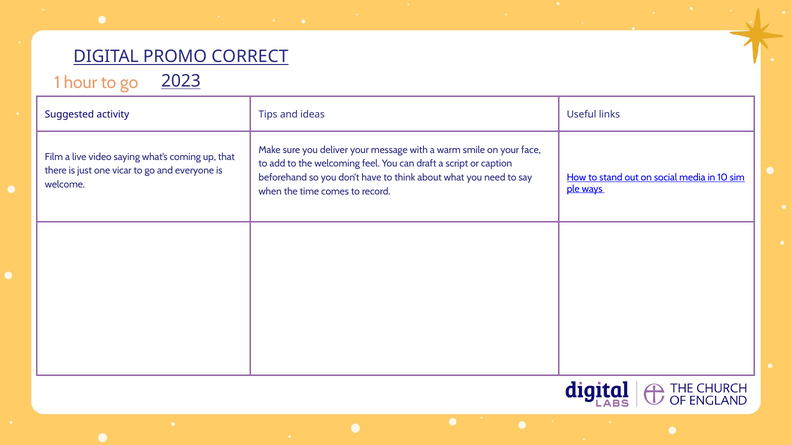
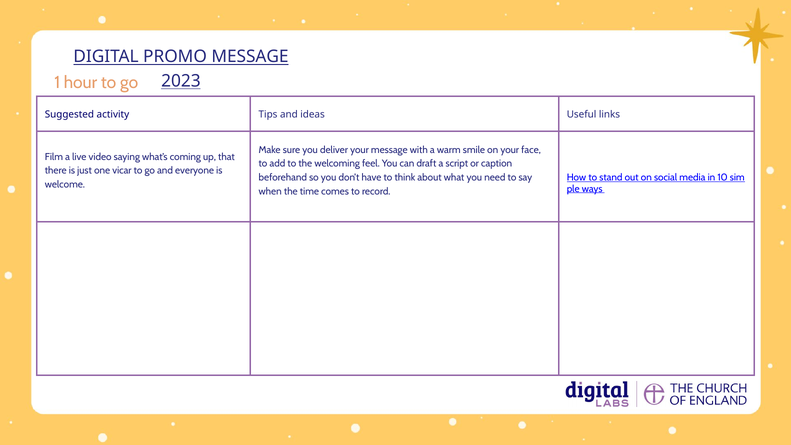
PROMO CORRECT: CORRECT -> MESSAGE (250, 57)
